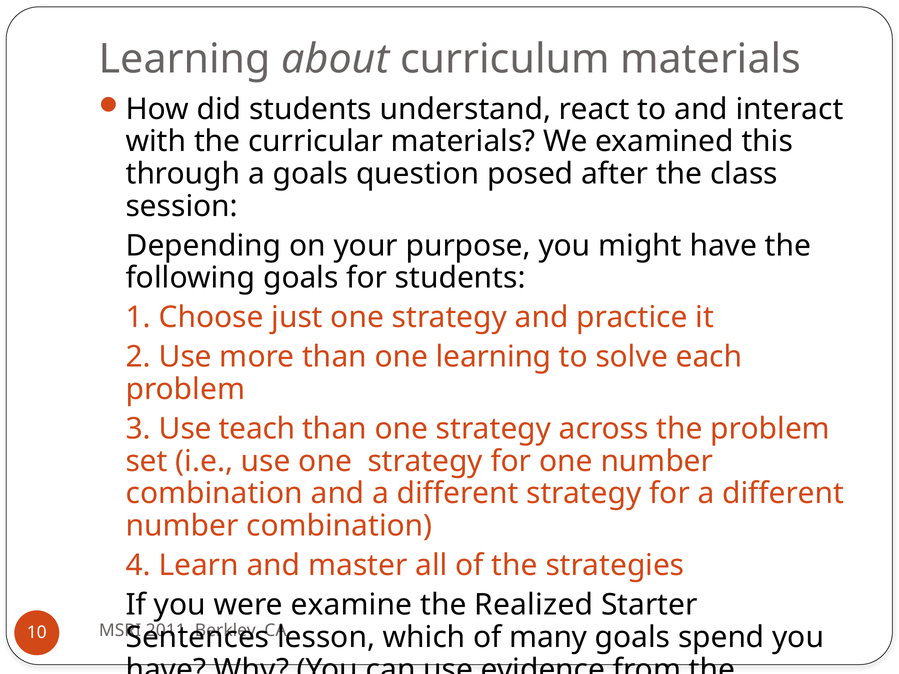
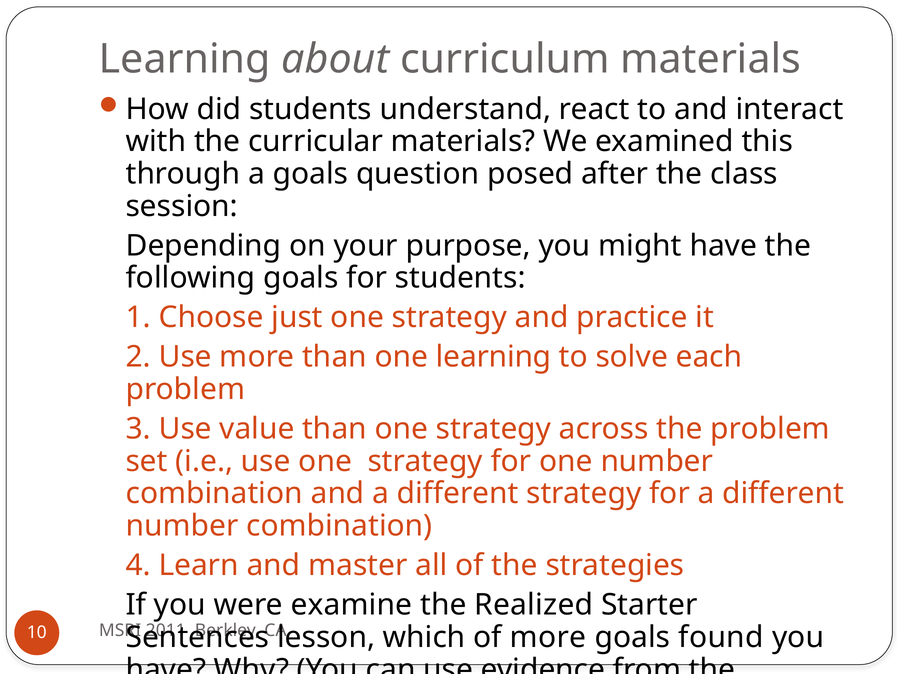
teach: teach -> value (257, 429)
of many: many -> more (548, 638)
spend: spend -> found (721, 638)
